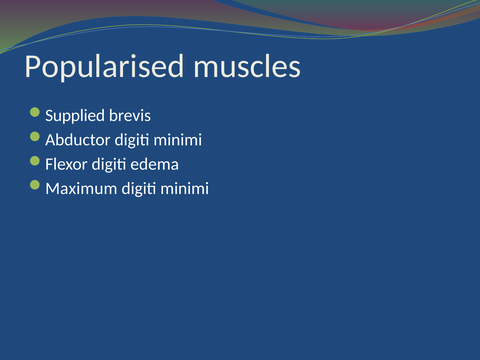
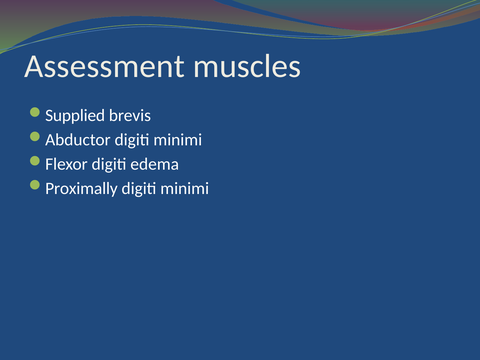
Popularised: Popularised -> Assessment (105, 66)
Maximum: Maximum -> Proximally (81, 188)
